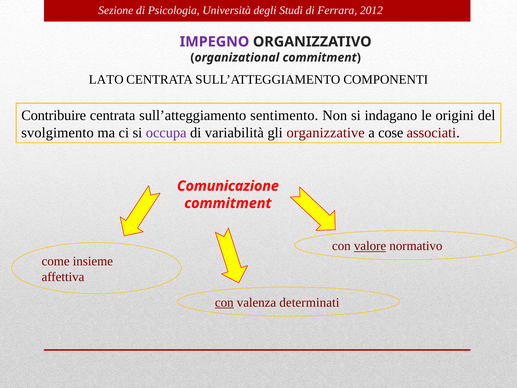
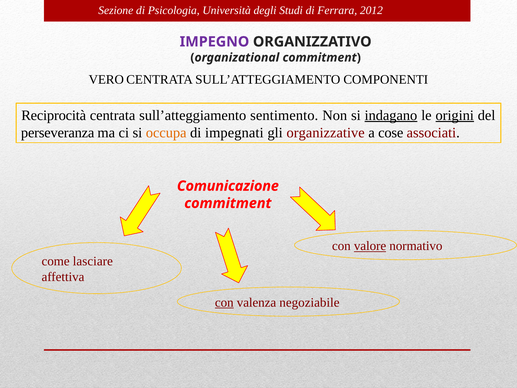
LATO: LATO -> VERO (106, 79)
Contribuire: Contribuire -> Reciprocità (54, 115)
indagano underline: none -> present (391, 115)
origini underline: none -> present (455, 115)
svolgimento: svolgimento -> perseveranza (58, 133)
occupa colour: purple -> orange (166, 133)
variabilità: variabilità -> impegnati (234, 133)
insieme: insieme -> lasciare (93, 261)
determinati: determinati -> negoziabile (309, 302)
